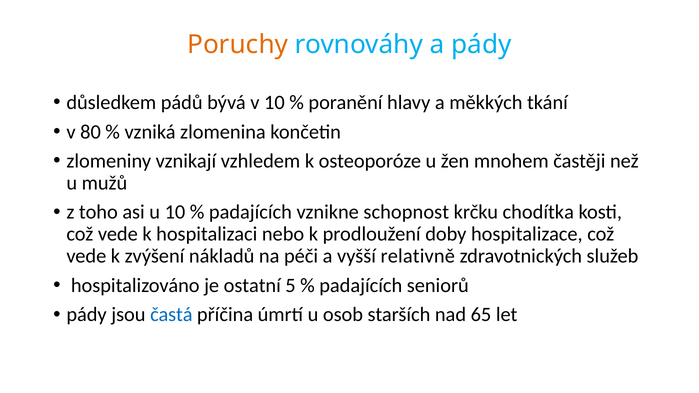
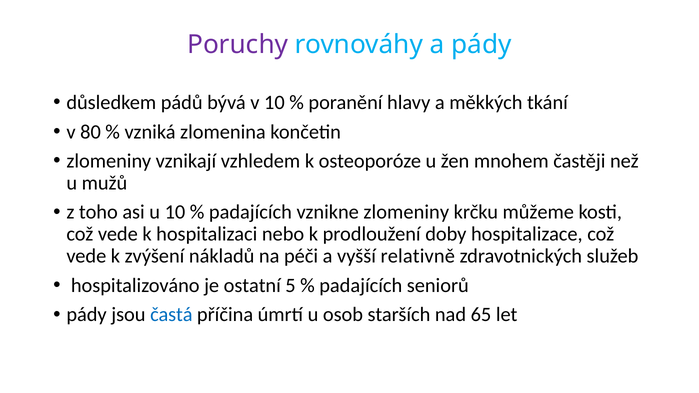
Poruchy colour: orange -> purple (238, 44)
vznikne schopnost: schopnost -> zlomeniny (406, 212)
chodítka: chodítka -> můžeme (538, 212)
